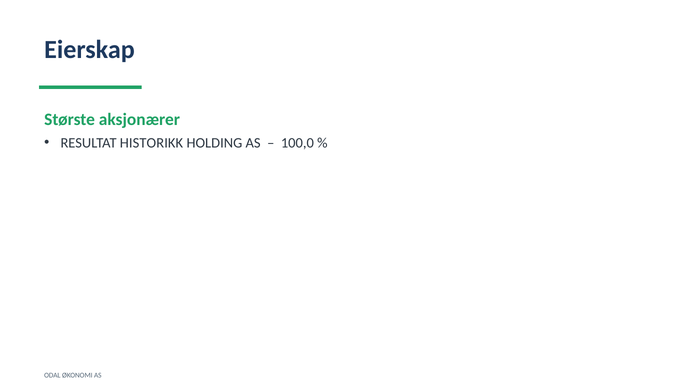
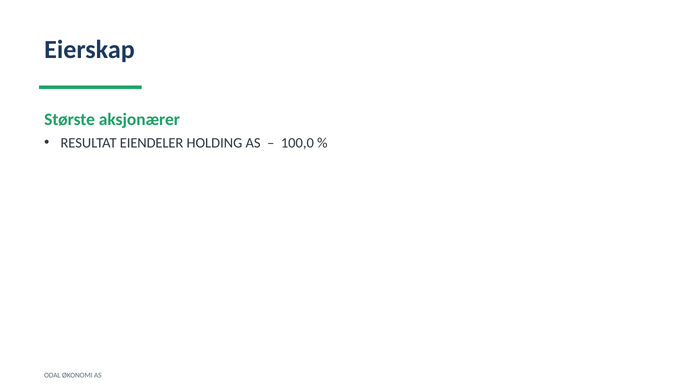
HISTORIKK: HISTORIKK -> EIENDELER (152, 143)
